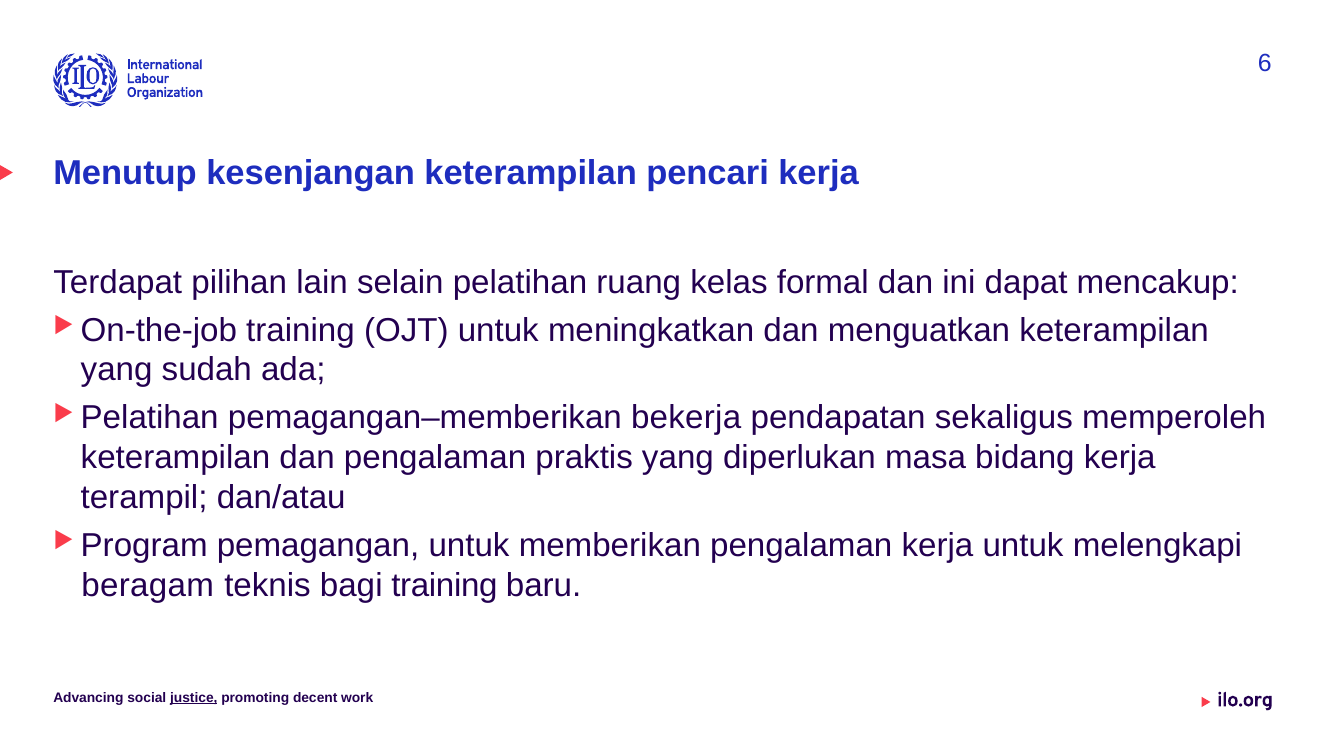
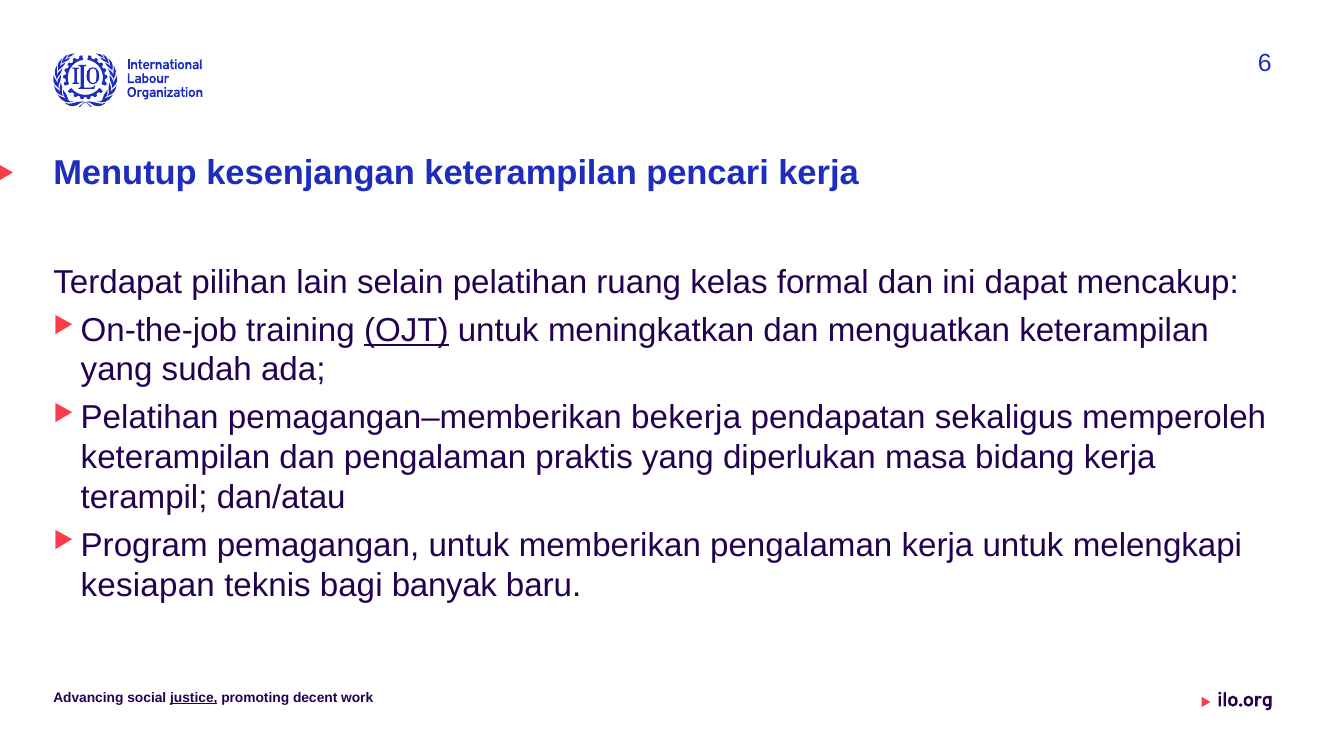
OJT underline: none -> present (406, 330)
beragam: beragam -> kesiapan (148, 586)
bagi training: training -> banyak (444, 586)
